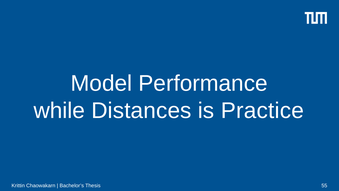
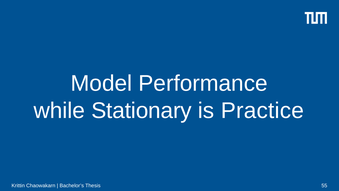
Distances: Distances -> Stationary (142, 110)
